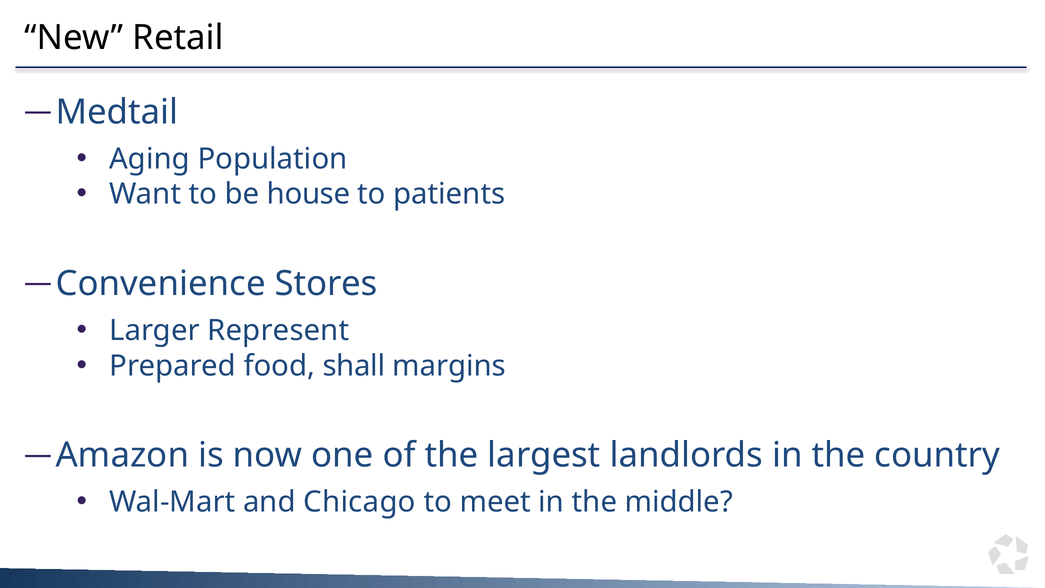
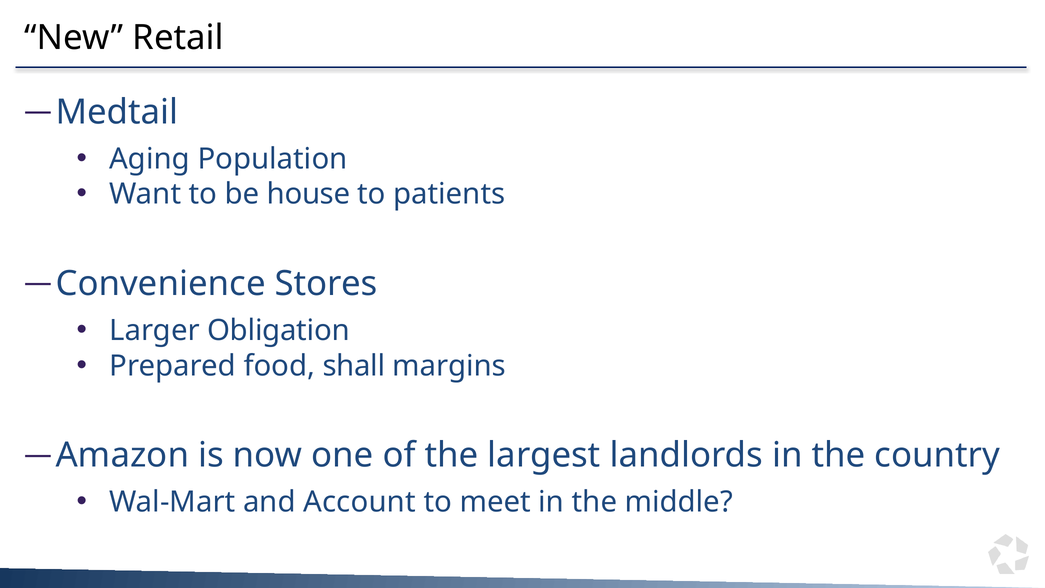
Represent: Represent -> Obligation (278, 330)
Chicago: Chicago -> Account (360, 502)
